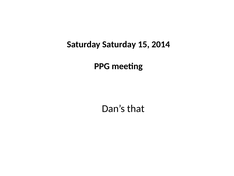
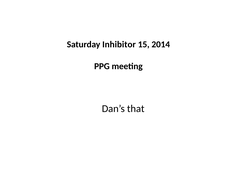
Saturday Saturday: Saturday -> Inhibitor (119, 44)
